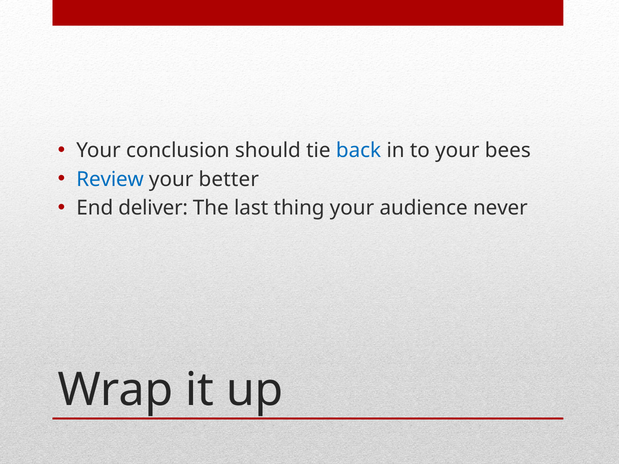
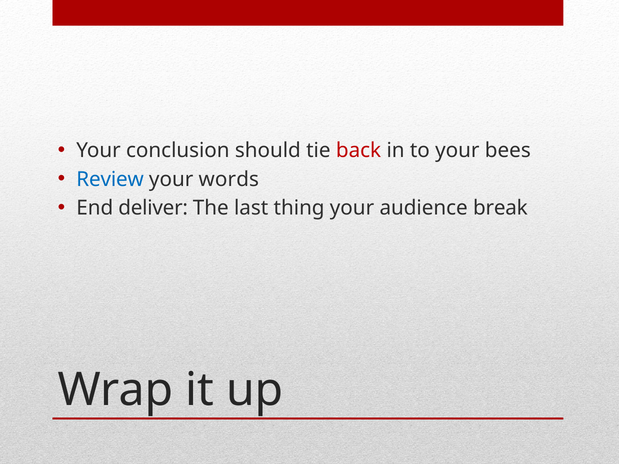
back colour: blue -> red (359, 151)
better: better -> words (229, 179)
never: never -> break (500, 208)
